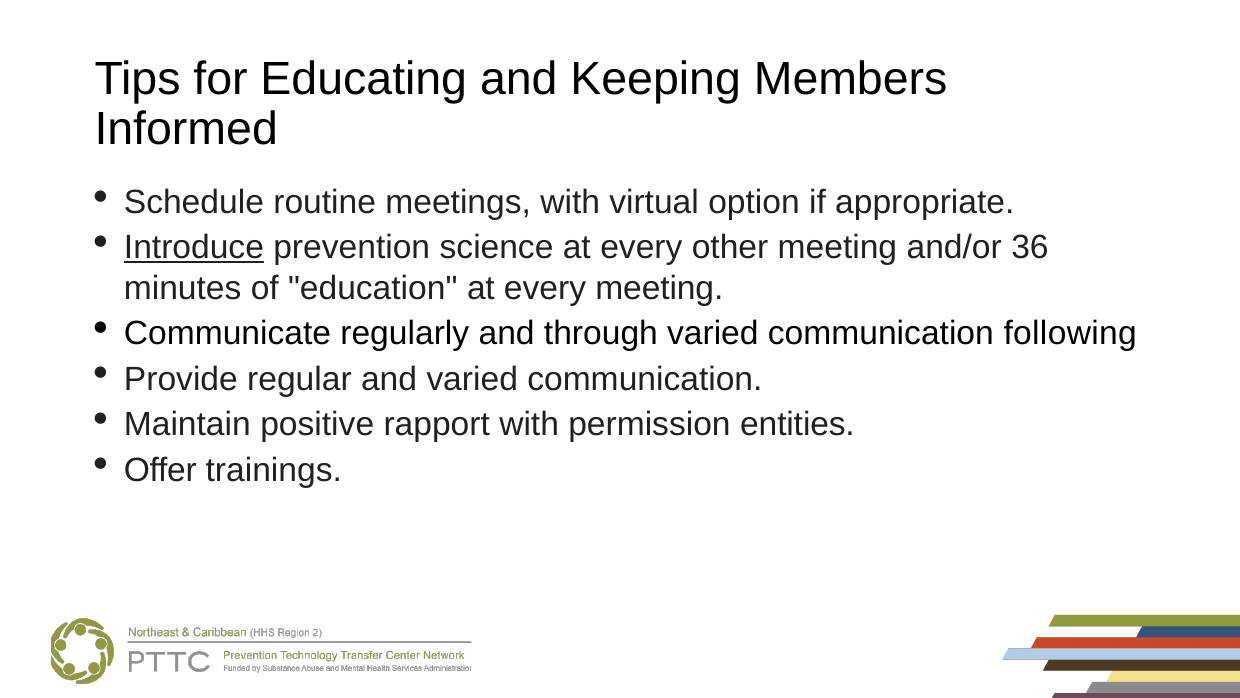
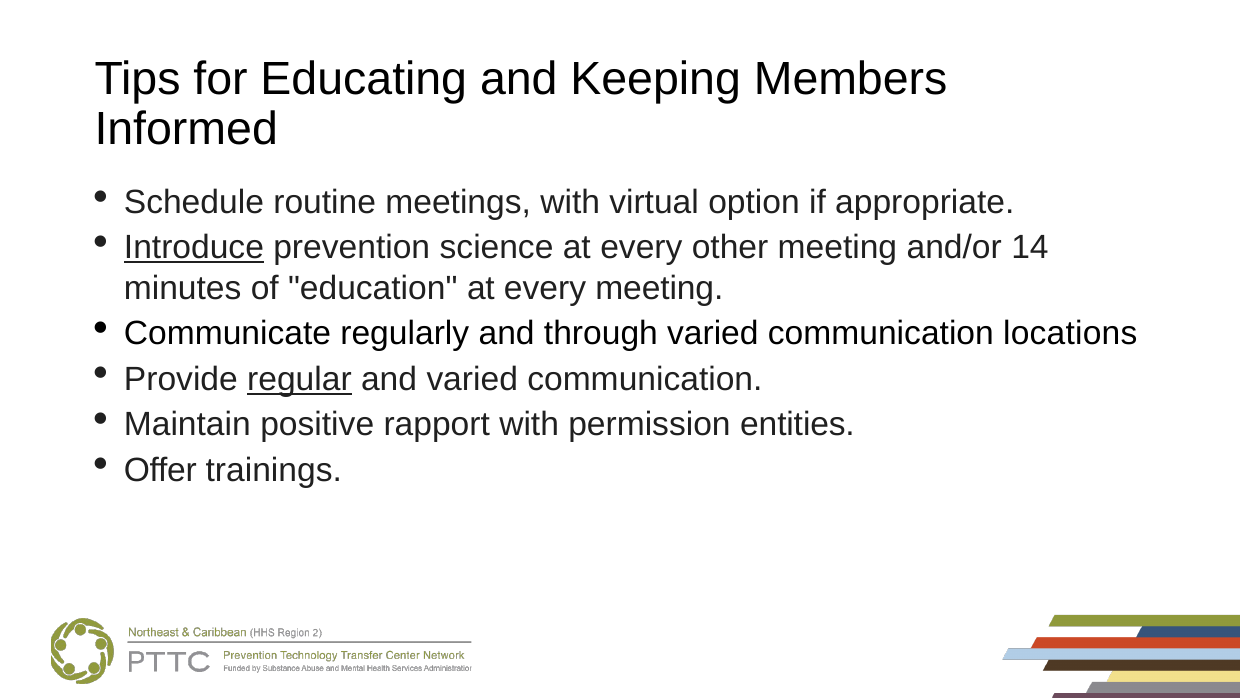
36: 36 -> 14 (1030, 248)
following: following -> locations (1070, 333)
regular underline: none -> present (299, 379)
